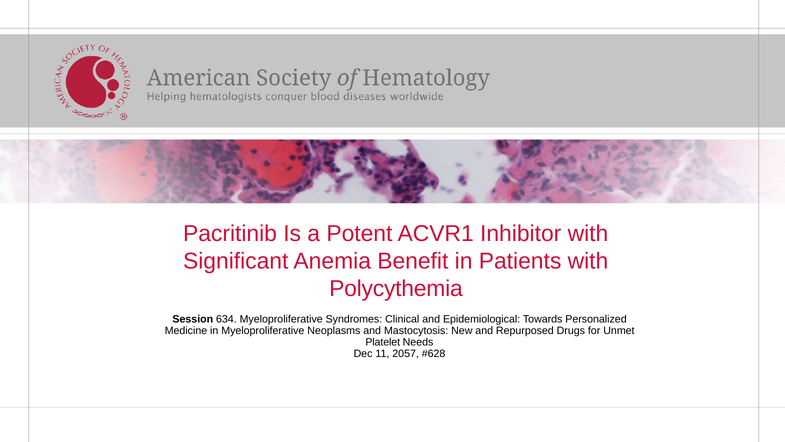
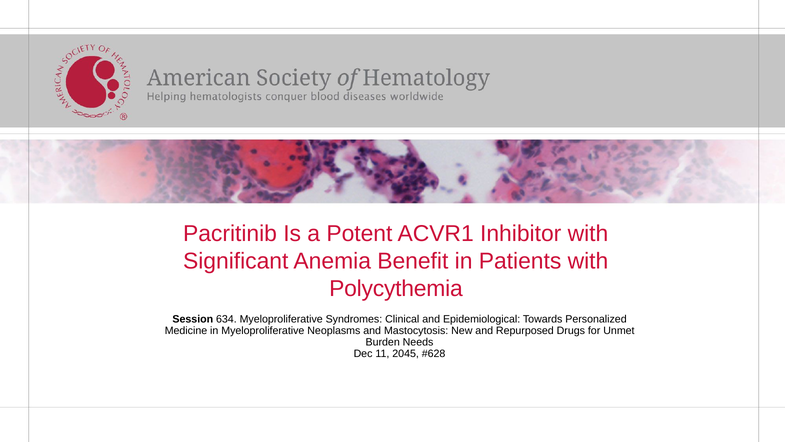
Platelet: Platelet -> Burden (383, 342)
2057: 2057 -> 2045 (406, 353)
